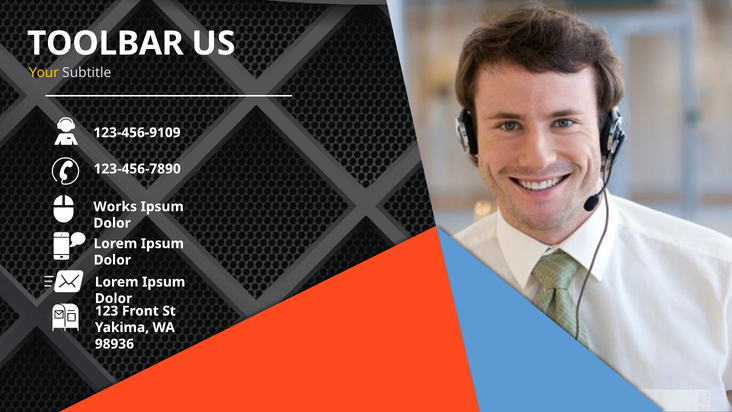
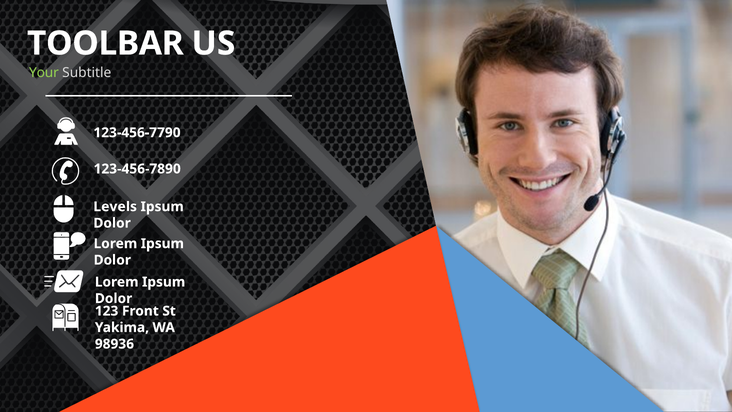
Your colour: yellow -> light green (44, 73)
123-456-9109: 123-456-9109 -> 123-456-7790 (137, 133)
Works: Works -> Levels (115, 207)
